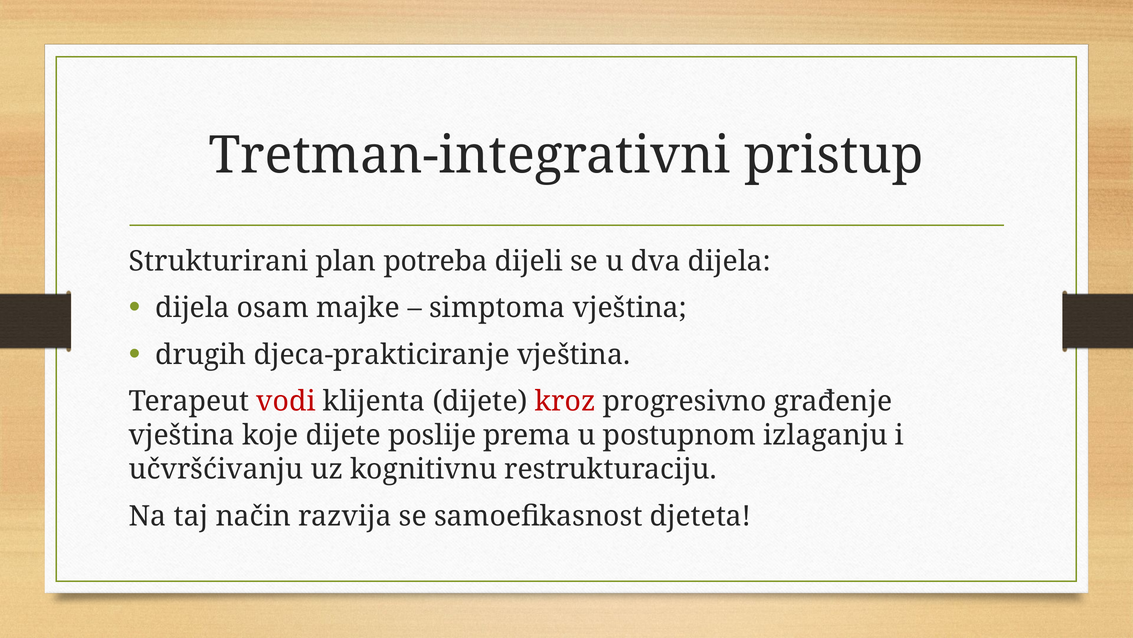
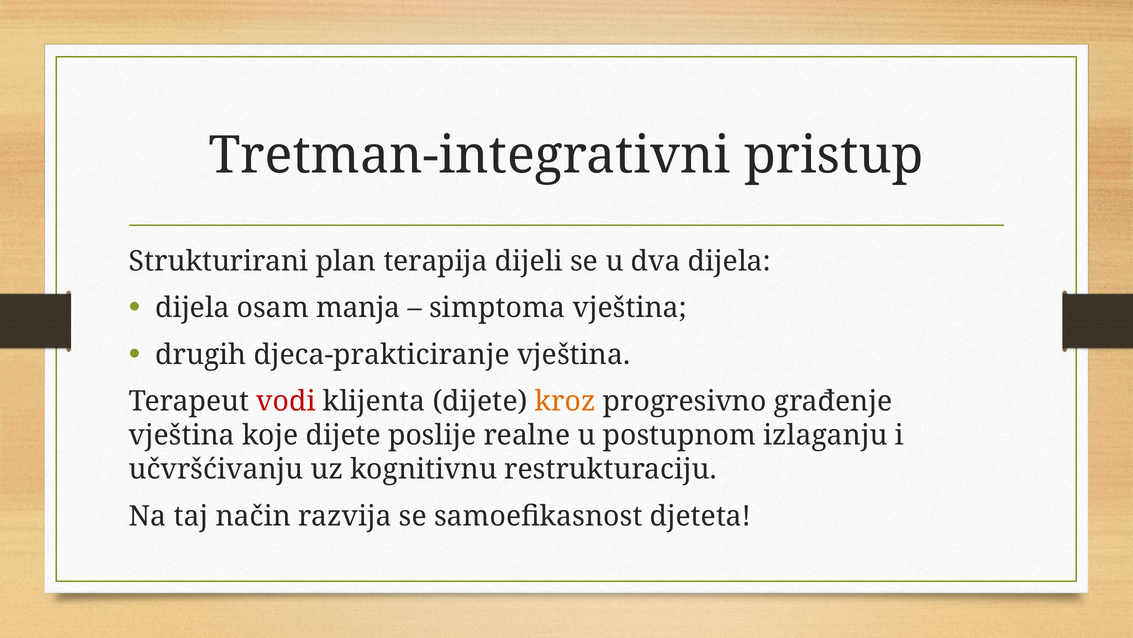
potreba: potreba -> terapija (436, 261)
majke: majke -> manja (358, 308)
kroz colour: red -> orange (565, 401)
prema: prema -> realne (527, 435)
